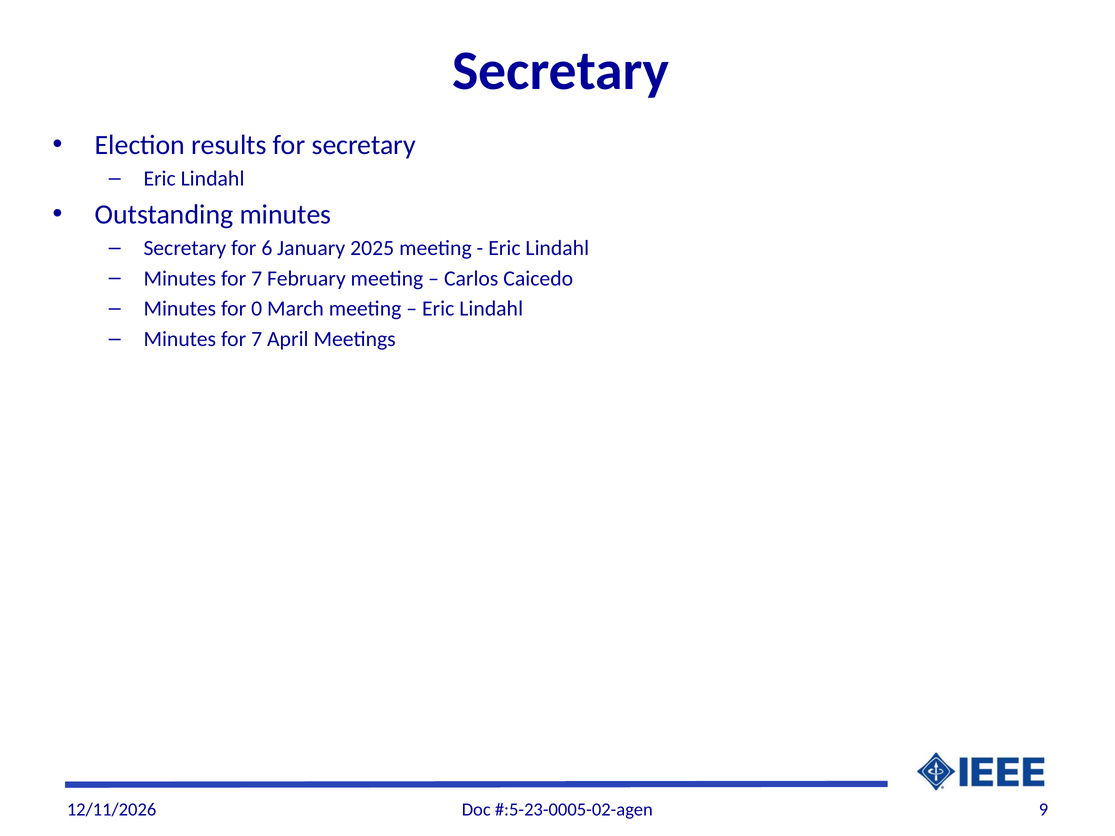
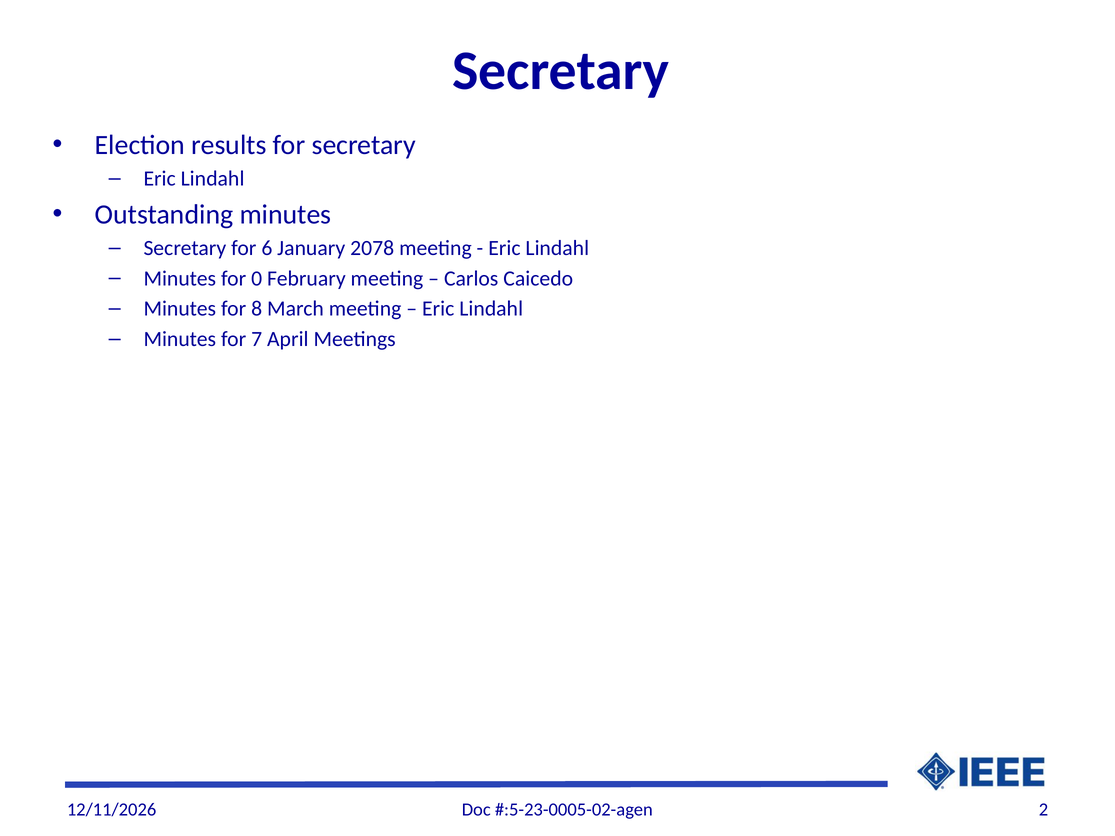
2025: 2025 -> 2078 (372, 248)
7: 7 -> 0 (257, 278)
0: 0 -> 8 (257, 309)
9: 9 -> 2 (1043, 810)
